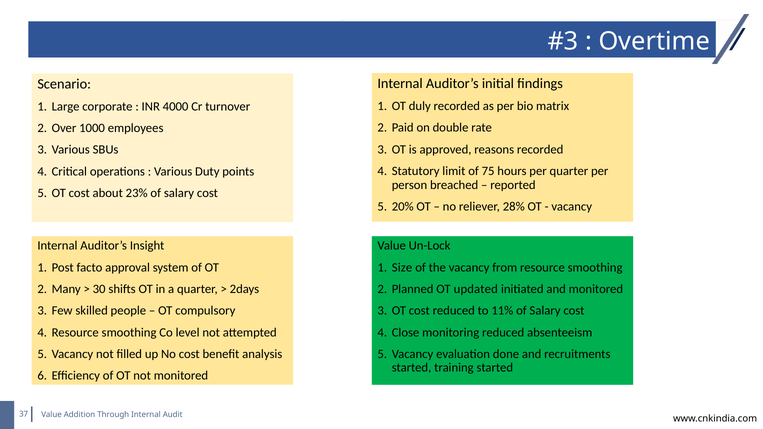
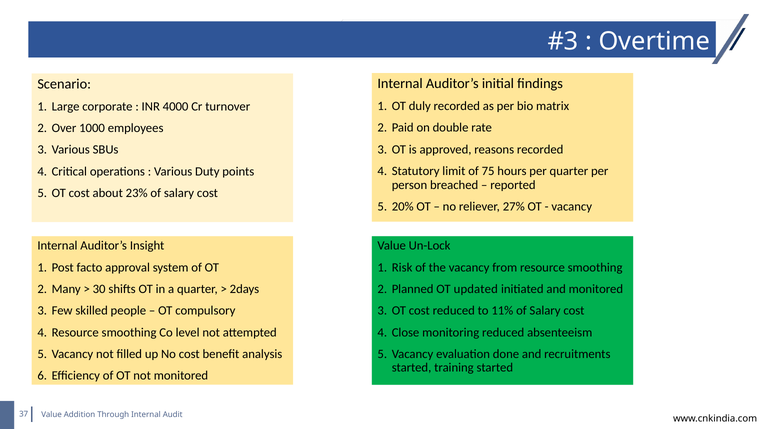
28%: 28% -> 27% (514, 207)
Size: Size -> Risk (402, 268)
